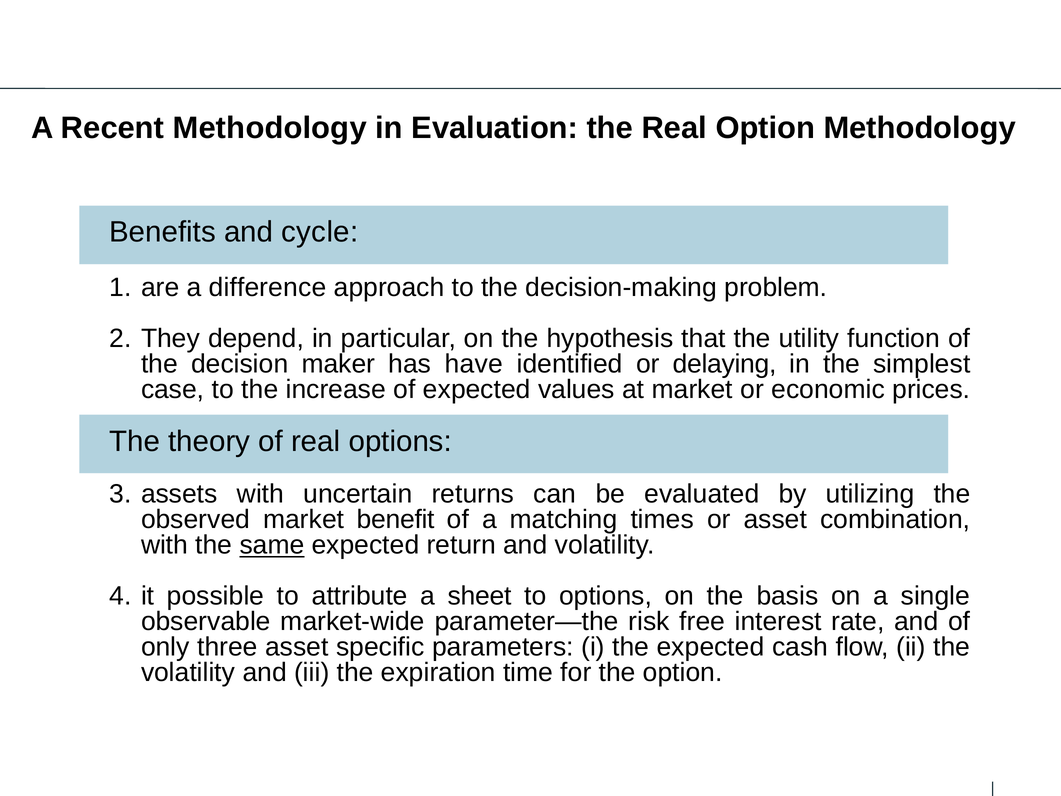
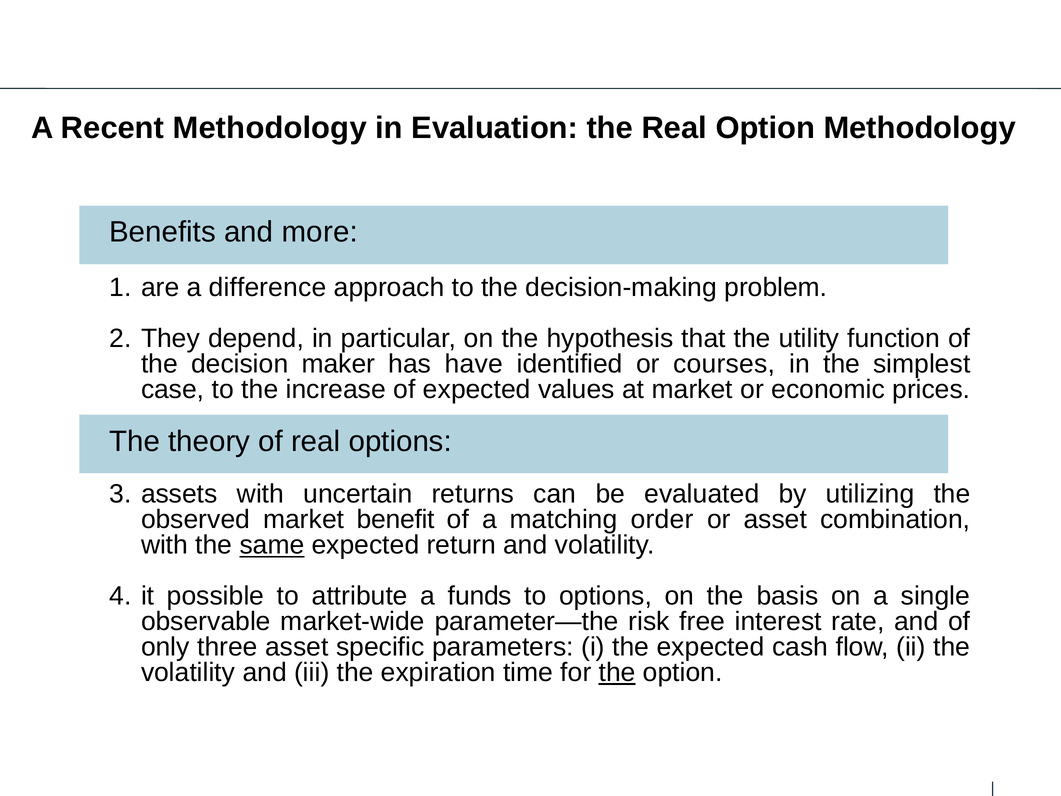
cycle: cycle -> more (320, 232)
delaying: delaying -> courses (724, 364)
times: times -> order (662, 520)
sheet: sheet -> funds (480, 596)
the underline: none -> present (617, 672)
